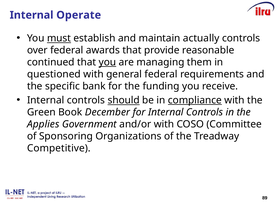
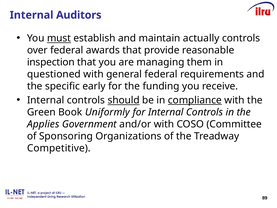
Operate: Operate -> Auditors (79, 15)
continued: continued -> inspection (51, 62)
you underline: present -> none (107, 62)
bank: bank -> early (94, 86)
December: December -> Uniformly (107, 112)
